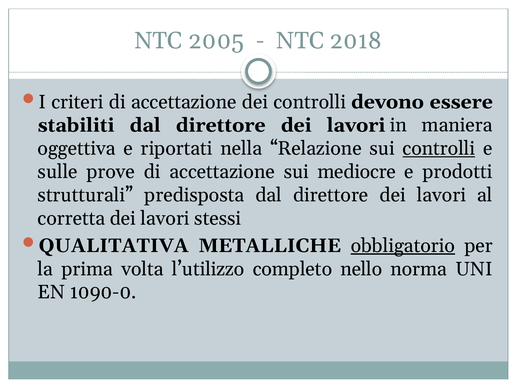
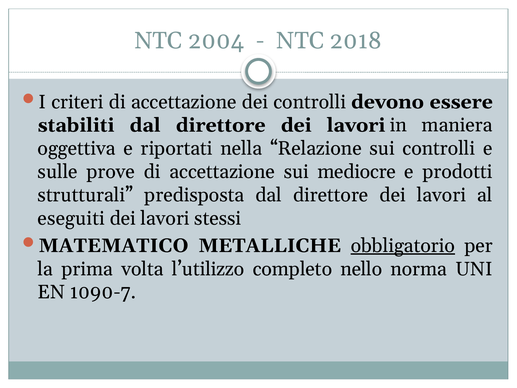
2005: 2005 -> 2004 (216, 41)
controlli underline: present -> none (439, 148)
corretta: corretta -> eseguiti (71, 218)
QUALITATIVA: QUALITATIVA -> MATEMATICO (114, 245)
1090-0: 1090-0 -> 1090-7 (103, 292)
